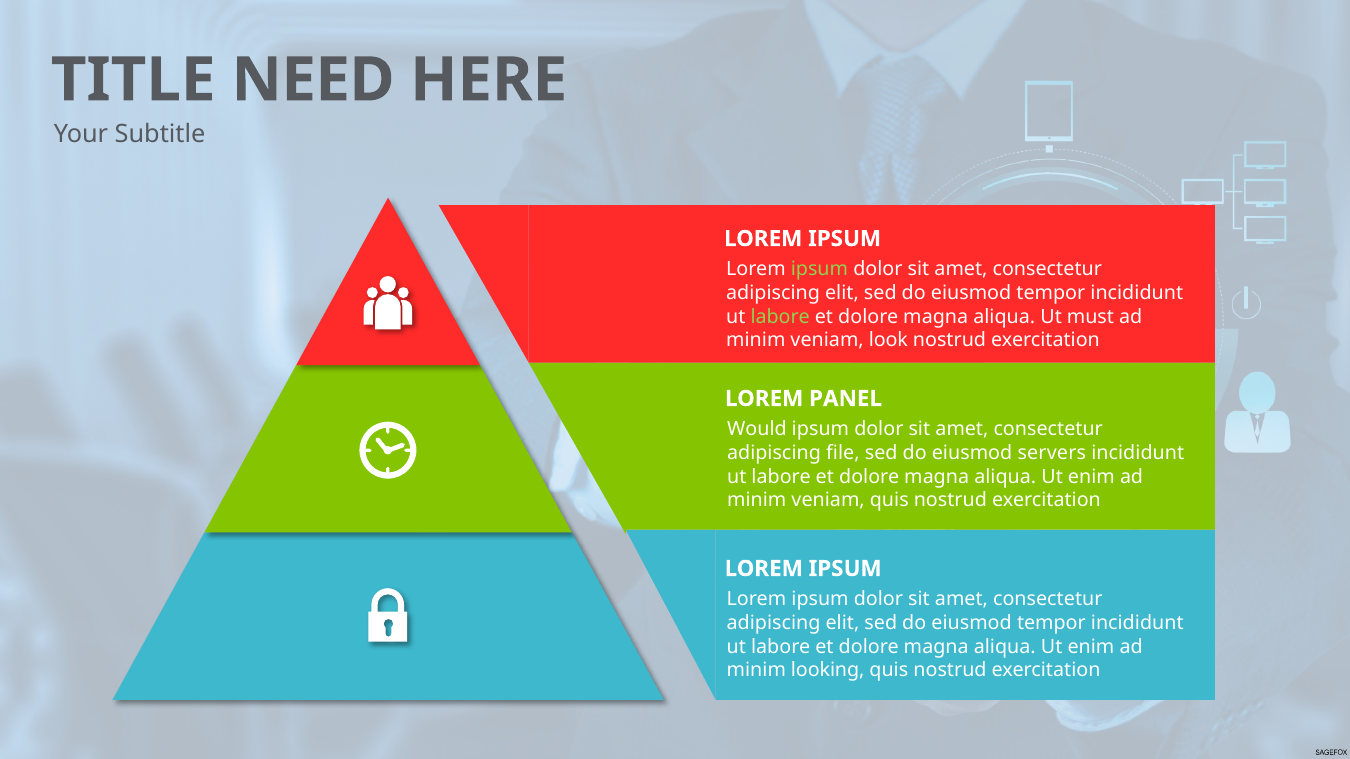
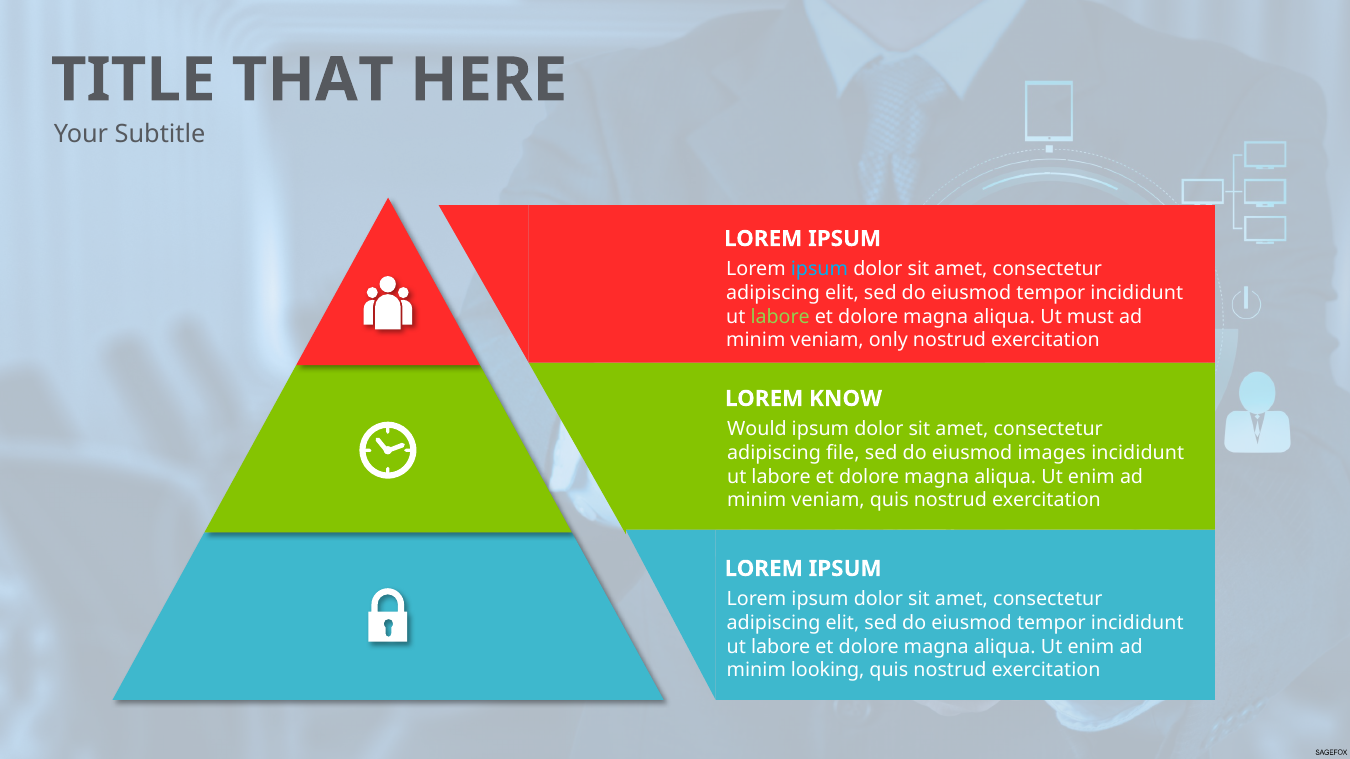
NEED: NEED -> THAT (313, 80)
ipsum colour: light green -> light blue (819, 270)
look: look -> only (888, 340)
PANEL: PANEL -> KNOW (846, 399)
servers: servers -> images (1052, 453)
